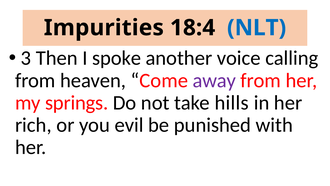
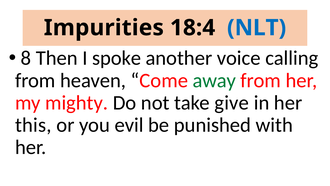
3: 3 -> 8 (26, 58)
away colour: purple -> green (214, 80)
springs: springs -> mighty (77, 103)
hills: hills -> give (232, 103)
rich: rich -> this (33, 125)
